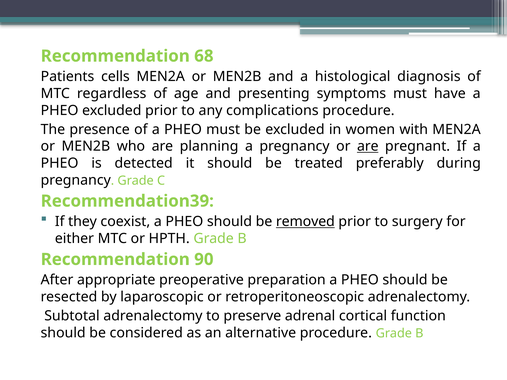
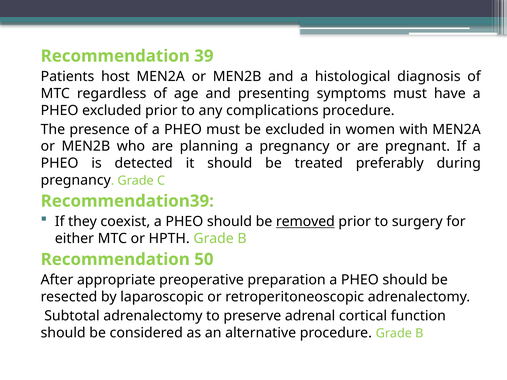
68: 68 -> 39 (204, 56)
cells: cells -> host (115, 77)
are underline: present -> none (368, 146)
90: 90 -> 50 (204, 260)
